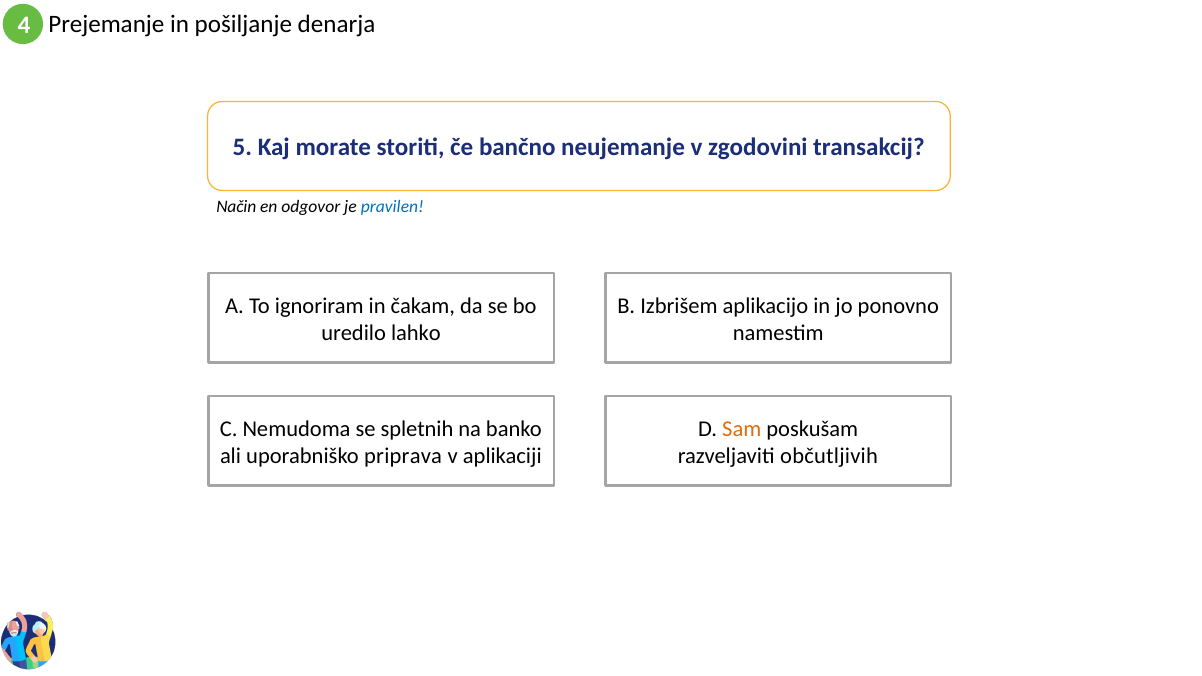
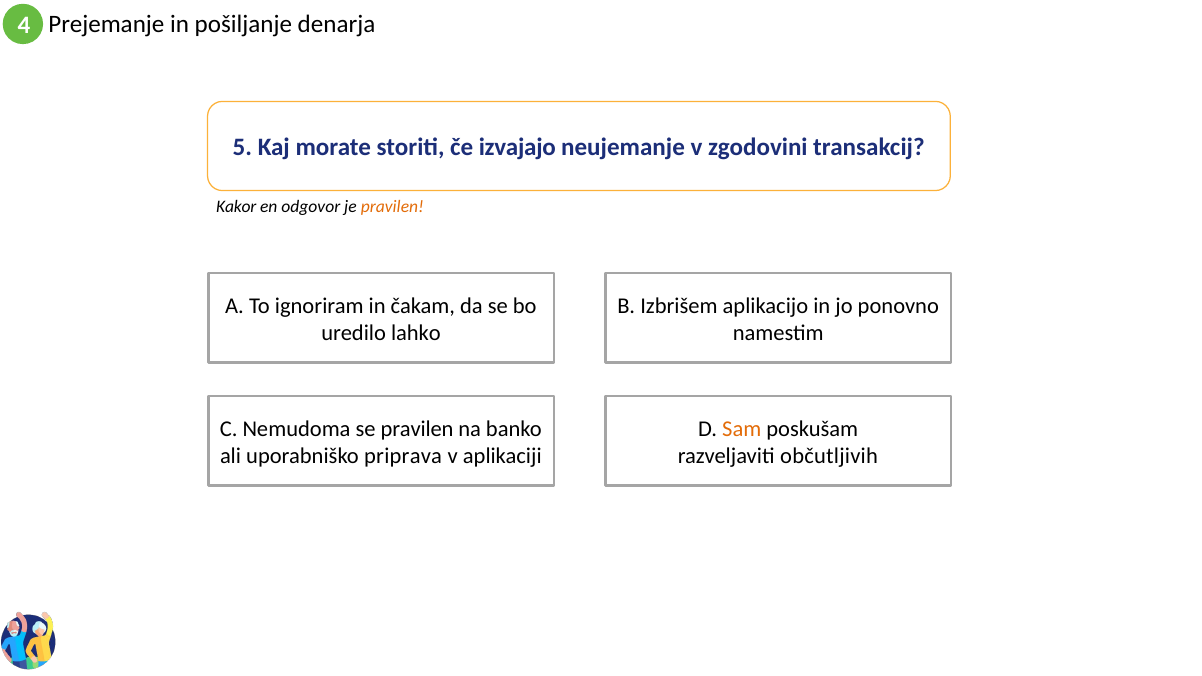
bančno: bančno -> izvajajo (517, 148)
Način: Način -> Kakor (236, 206)
pravilen colour: blue -> orange (392, 206)
se spletnih: spletnih -> pravilen (417, 429)
